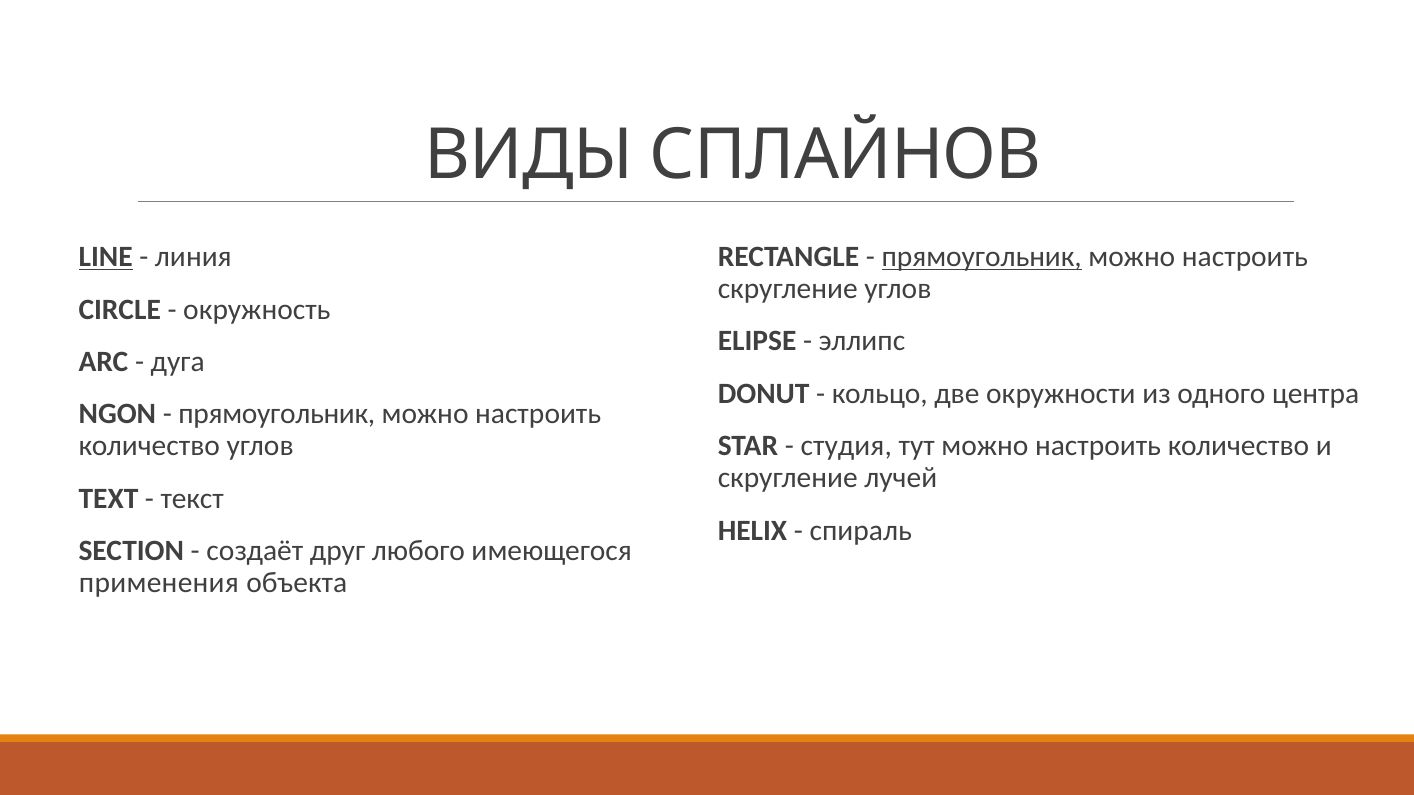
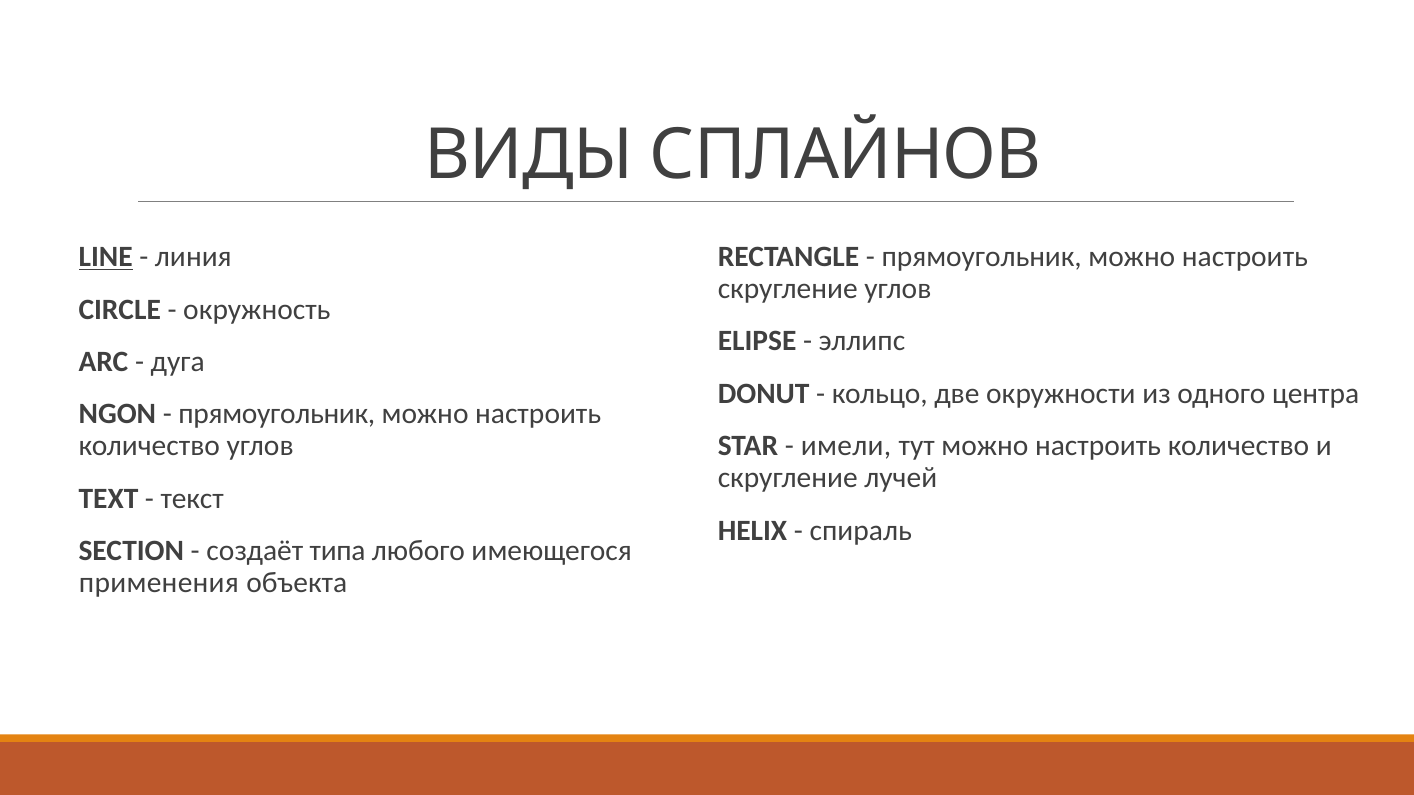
прямоугольник underline: present -> none (982, 257)
студия: студия -> имели (846, 446)
друг: друг -> типа (338, 551)
